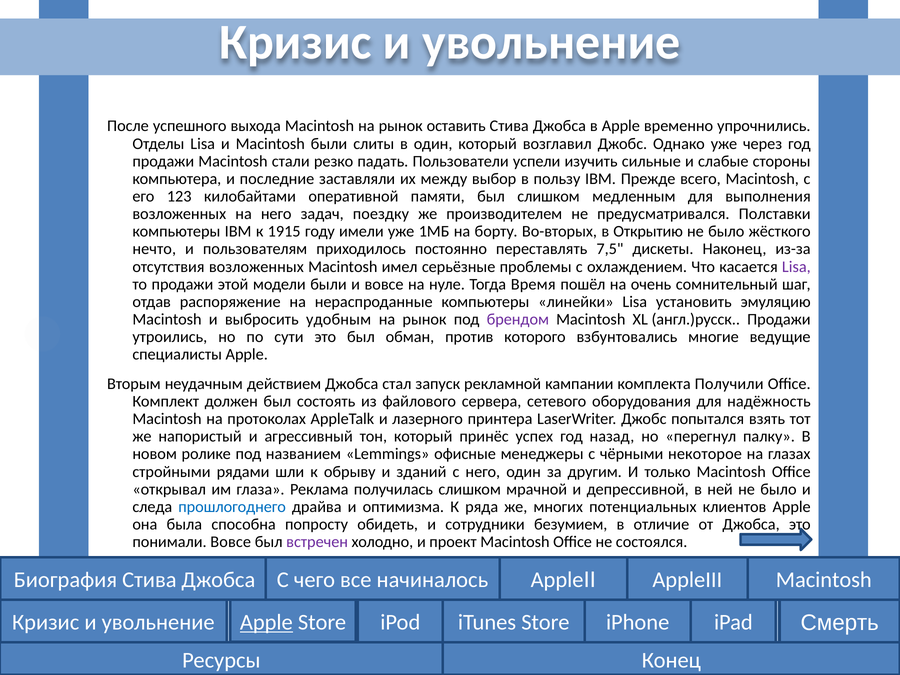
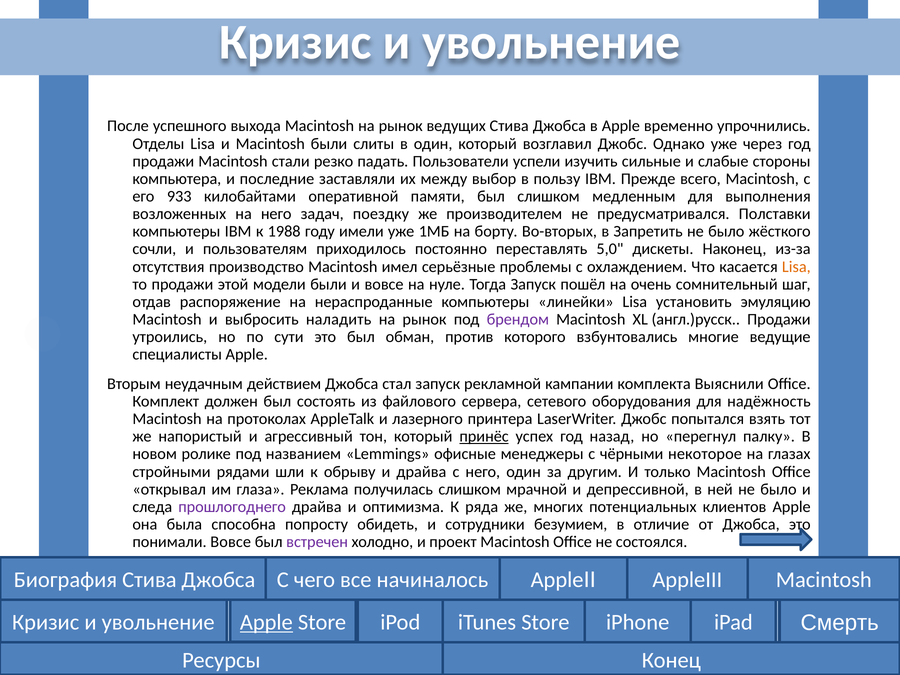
оставить: оставить -> ведущих (456, 126)
123: 123 -> 933 (179, 196)
1915: 1915 -> 1988 (284, 232)
Открытию: Открытию -> Запретить (648, 232)
нечто: нечто -> сочли (154, 249)
7,5: 7,5 -> 5,0 (610, 249)
отсутствия возложенных: возложенных -> производство (256, 267)
Lisa colour: purple -> orange (796, 267)
Тогда Время: Время -> Запуск (533, 284)
удобным: удобным -> наладить (339, 319)
Получили: Получили -> Выяснили (729, 384)
принёс underline: none -> present (484, 437)
и зданий: зданий -> драйва (421, 472)
прошлогоднего colour: blue -> purple (232, 507)
